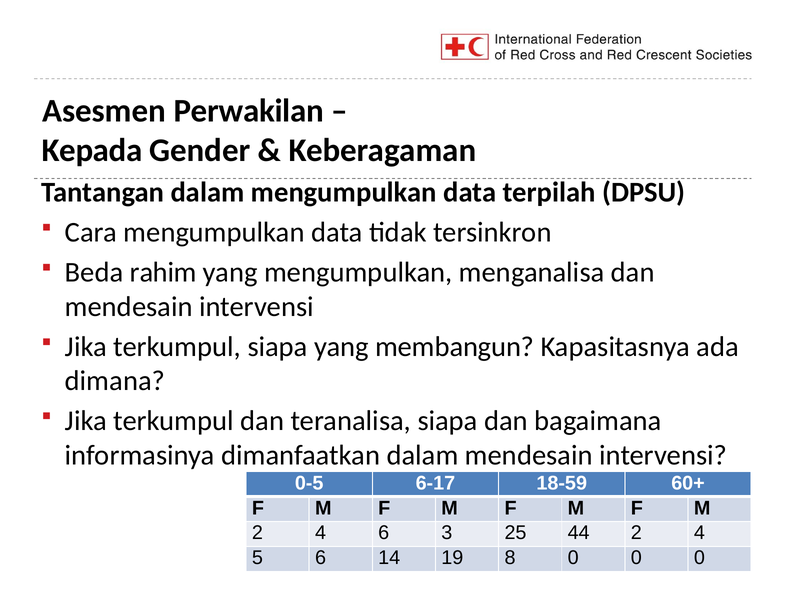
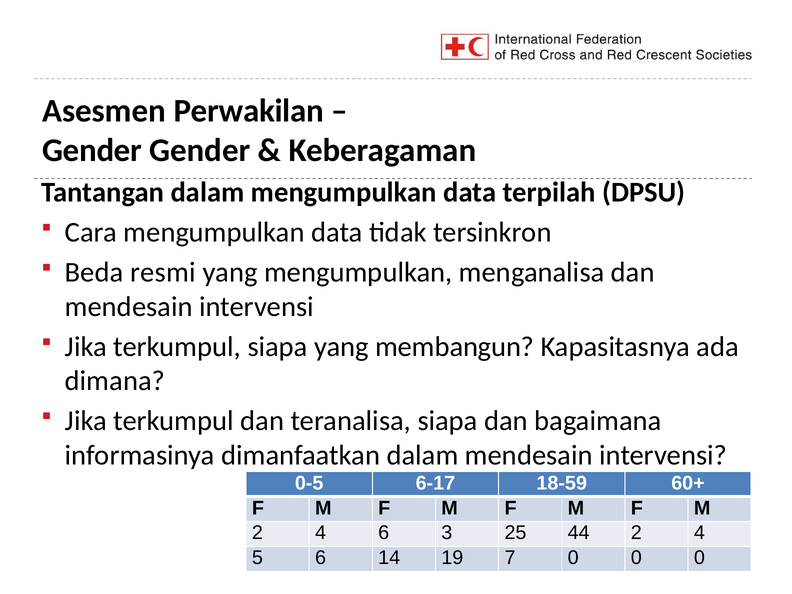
Kepada: Kepada -> Gender (92, 150)
rahim: rahim -> resmi (163, 272)
8: 8 -> 7 (510, 558)
